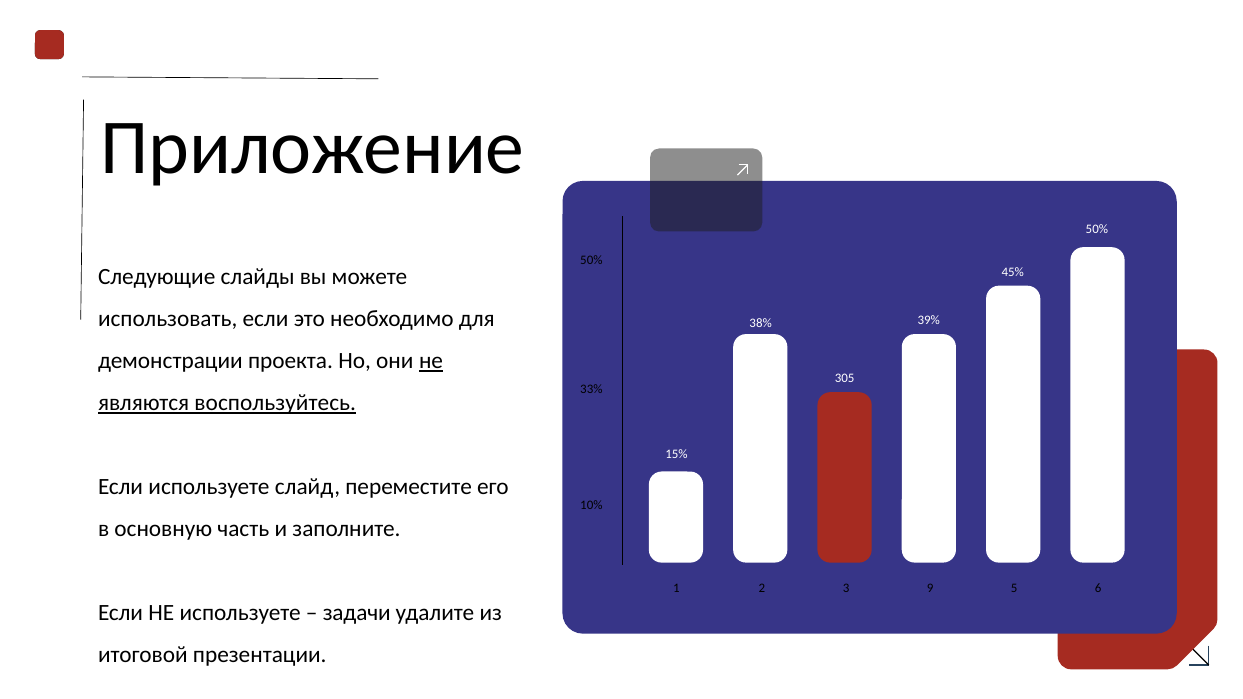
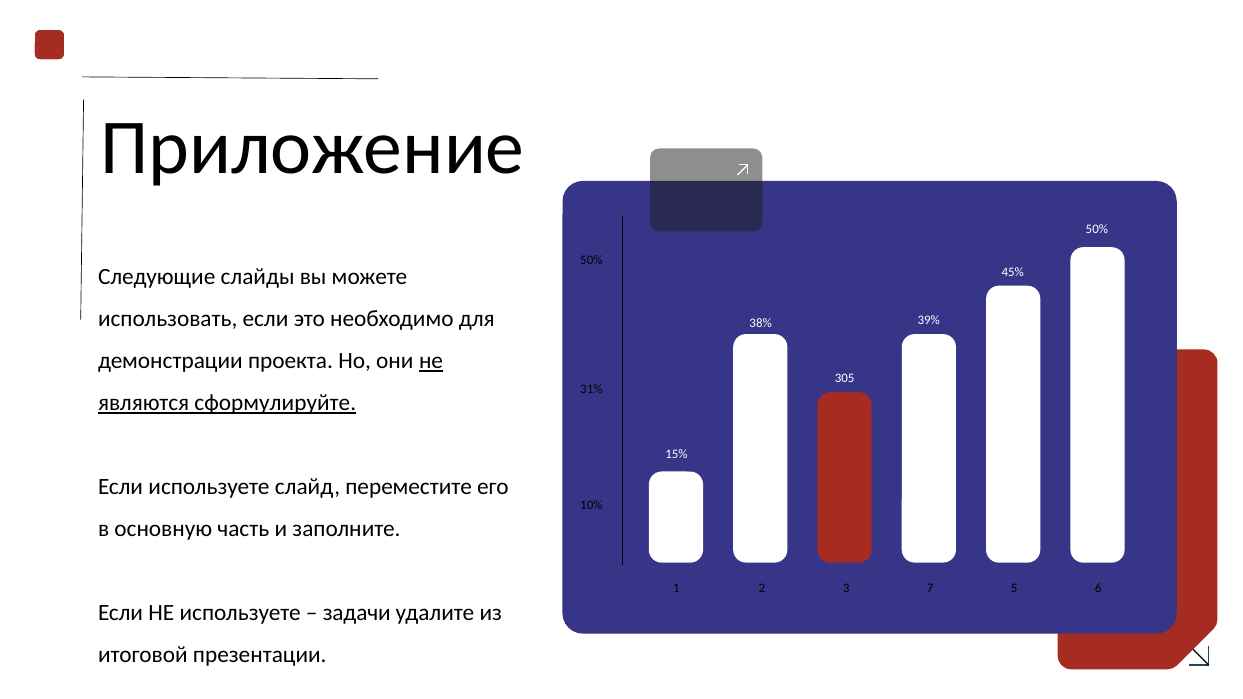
33%: 33% -> 31% (591, 389)
воспользуйтесь: воспользуйтесь -> сформулируйте (275, 403)
9: 9 -> 7 (930, 588)
